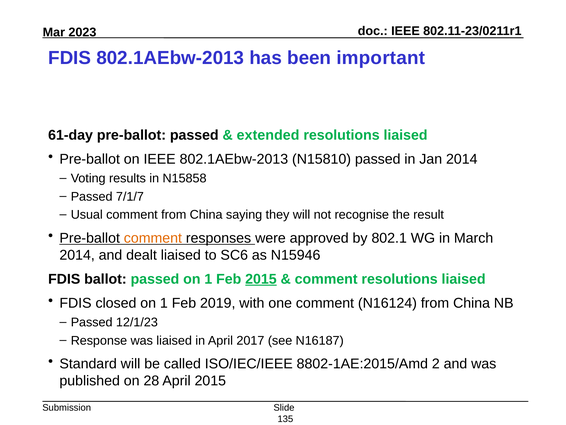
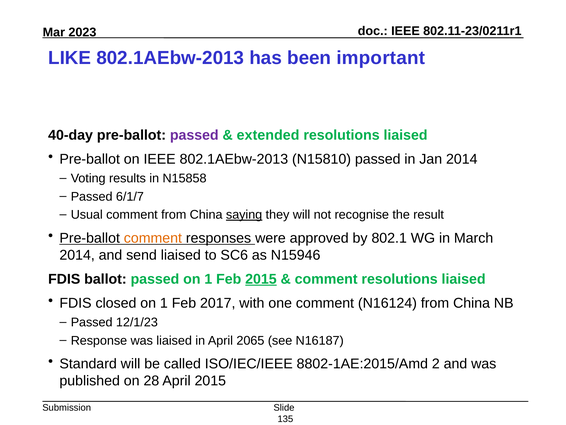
FDIS: FDIS -> LIKE (70, 58)
61-day: 61-day -> 40-day (71, 135)
passed colour: black -> purple (194, 135)
7/1/7: 7/1/7 -> 6/1/7 (130, 196)
saying underline: none -> present (244, 215)
dealt: dealt -> send (142, 255)
2019: 2019 -> 2017 (218, 303)
2017: 2017 -> 2065 (250, 340)
